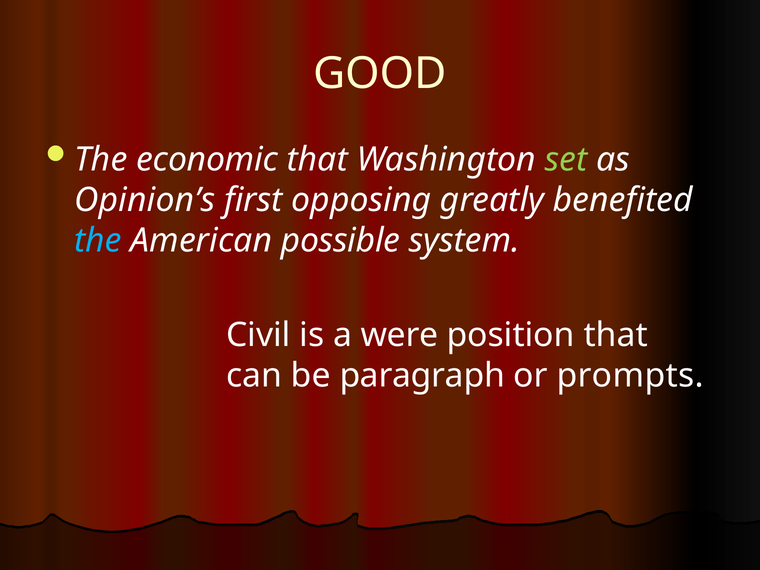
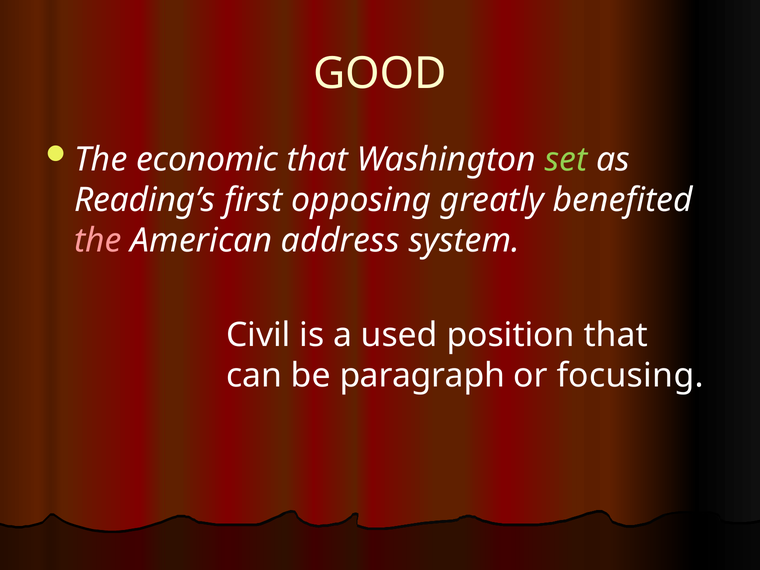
Opinion’s: Opinion’s -> Reading’s (145, 200)
the colour: light blue -> pink (98, 241)
possible: possible -> address (340, 241)
were: were -> used (399, 335)
prompts: prompts -> focusing (630, 376)
